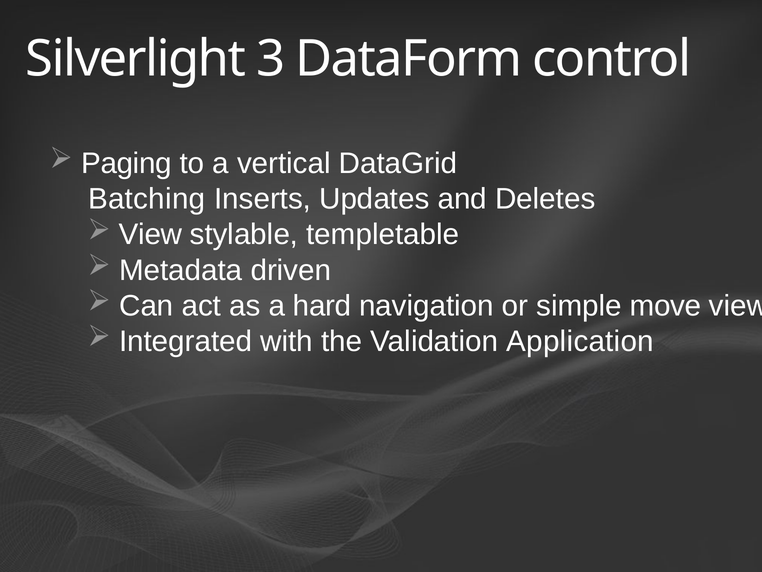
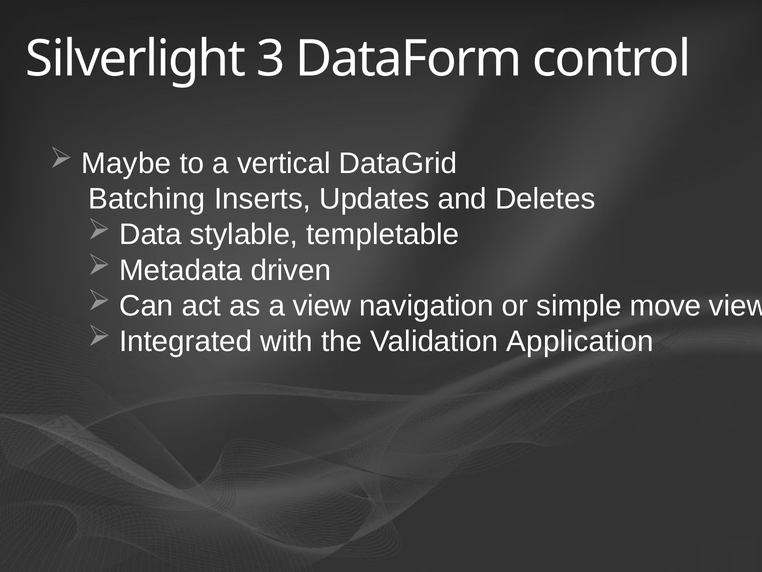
Paging: Paging -> Maybe (126, 163)
View: View -> Data (150, 234)
a hard: hard -> view (322, 306)
